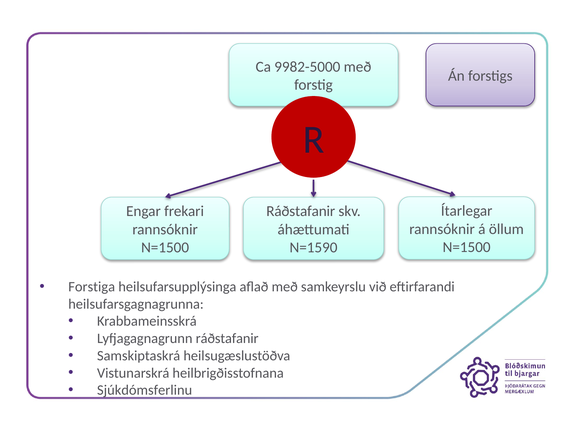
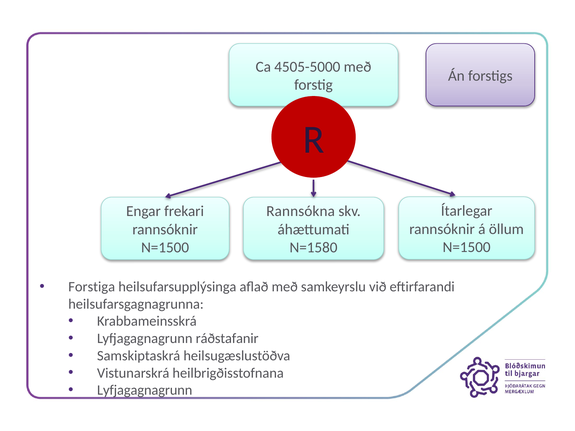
9982-5000: 9982-5000 -> 4505-5000 (307, 67)
Ráðstafanir: Ráðstafanir -> Rannsókna (301, 211)
N=1590: N=1590 -> N=1580 (314, 248)
Sjúkdómsferlinu: Sjúkdómsferlinu -> Lyfjagagnagrunn (145, 390)
